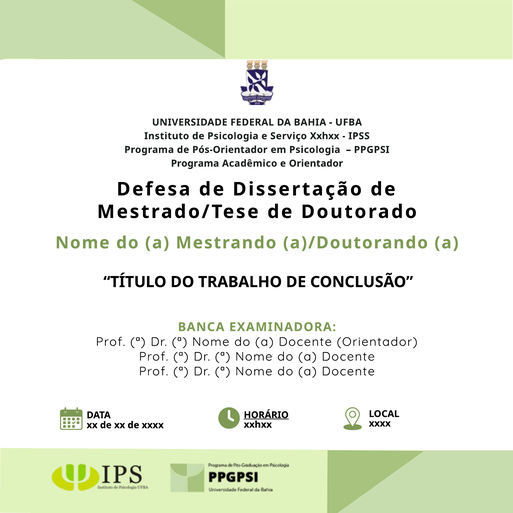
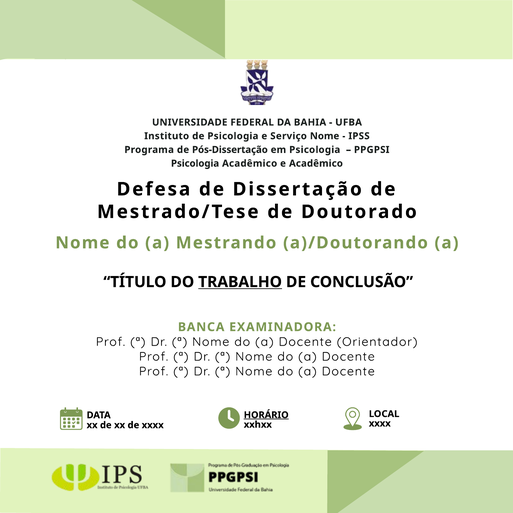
Serviço Xxhxx: Xxhxx -> Nome (325, 136)
Pós-Orientador: Pós-Orientador -> Pós-Dissertação (230, 150)
Programa: Programa -> Psicologia (195, 163)
e Orientador: Orientador -> Acadêmico (316, 163)
TRABALHO underline: none -> present (240, 282)
